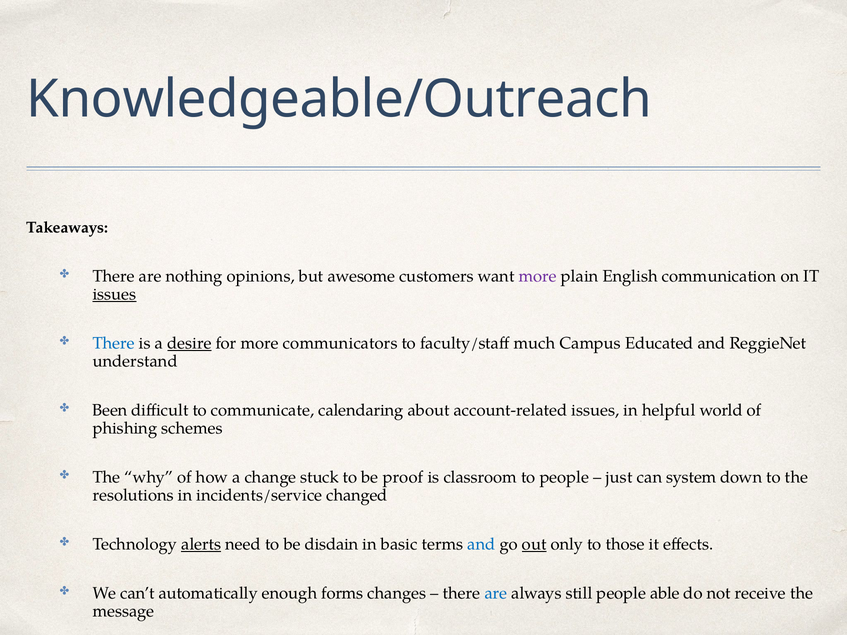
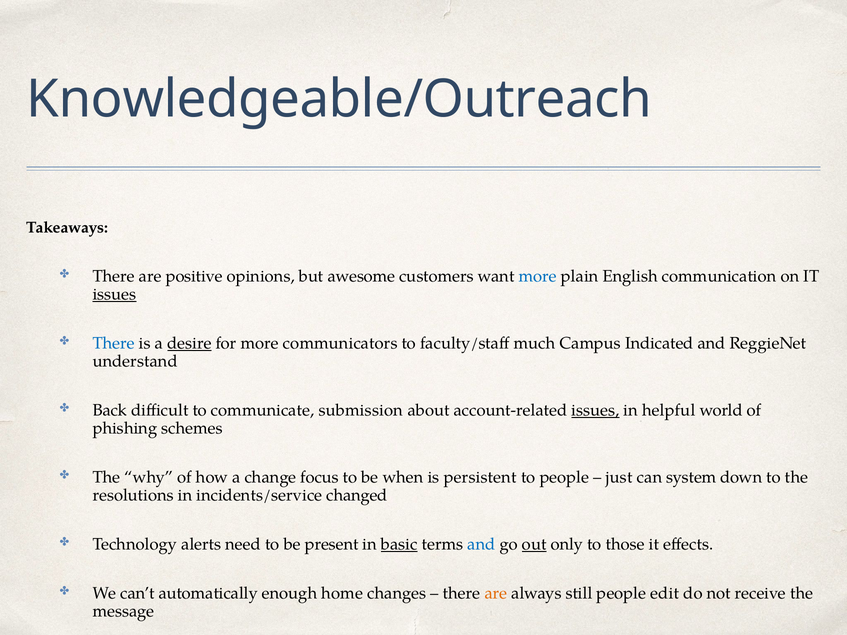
nothing: nothing -> positive (194, 277)
more colour: purple -> blue (538, 277)
Educated: Educated -> Indicated (659, 344)
Been: Been -> Back (110, 411)
calendaring: calendaring -> submission (361, 411)
issues underline: none -> present (595, 411)
stuck: stuck -> focus (320, 477)
proof: proof -> when (403, 477)
classroom: classroom -> persistent (480, 477)
alerts underline: present -> none (201, 544)
disdain: disdain -> present (332, 544)
basic underline: none -> present (399, 544)
forms: forms -> home (342, 594)
are colour: blue -> orange (496, 594)
able: able -> edit (665, 594)
